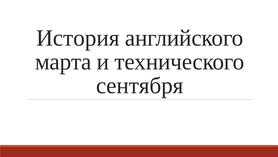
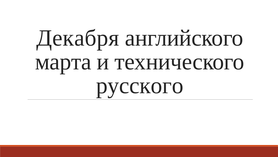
История: История -> Декабря (78, 38)
сентября: сентября -> русского (140, 85)
